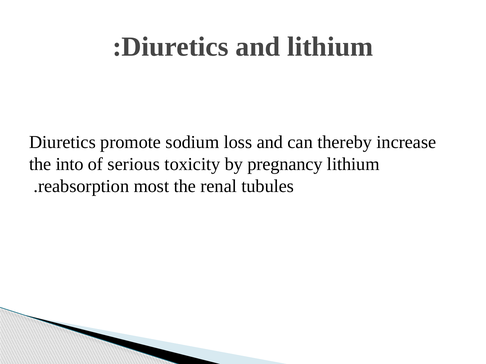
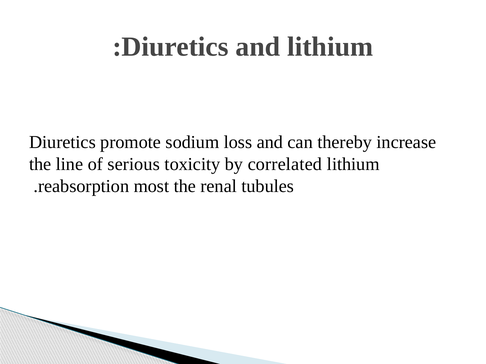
into: into -> line (70, 164)
pregnancy: pregnancy -> correlated (285, 164)
